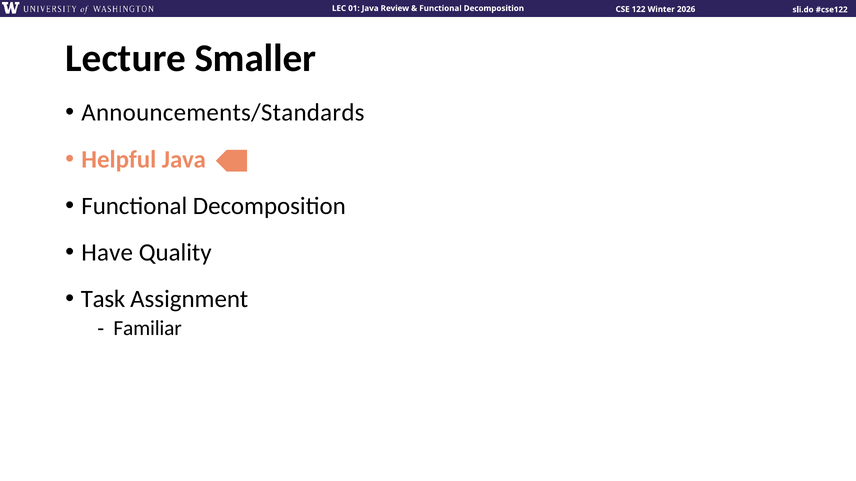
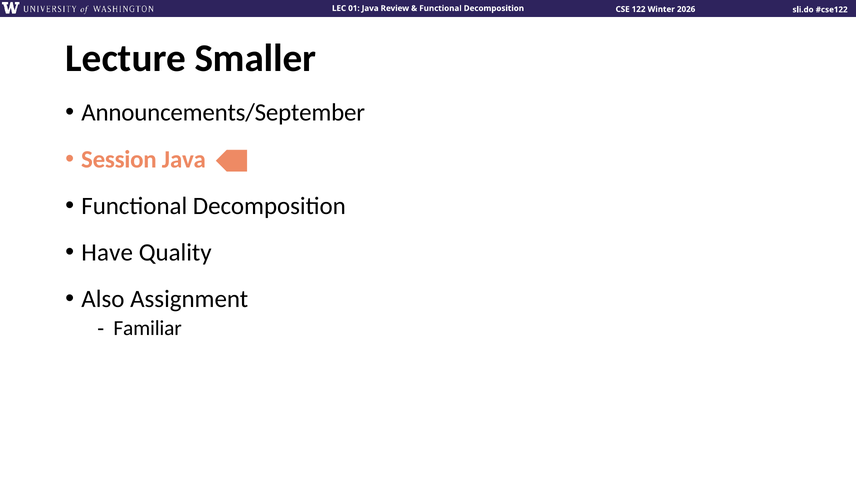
Announcements/Standards: Announcements/Standards -> Announcements/September (223, 113)
Helpful: Helpful -> Session (119, 159)
Task: Task -> Also (103, 299)
